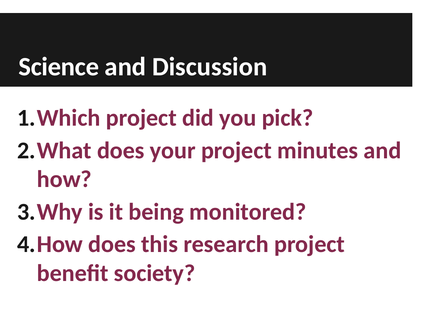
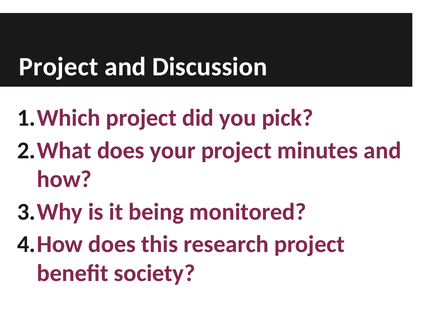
Science: Science -> Project (59, 67)
